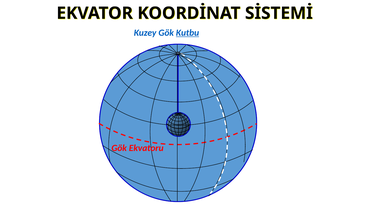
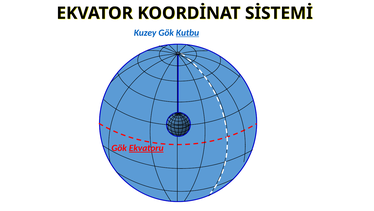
Ekvatoru underline: none -> present (146, 148)
